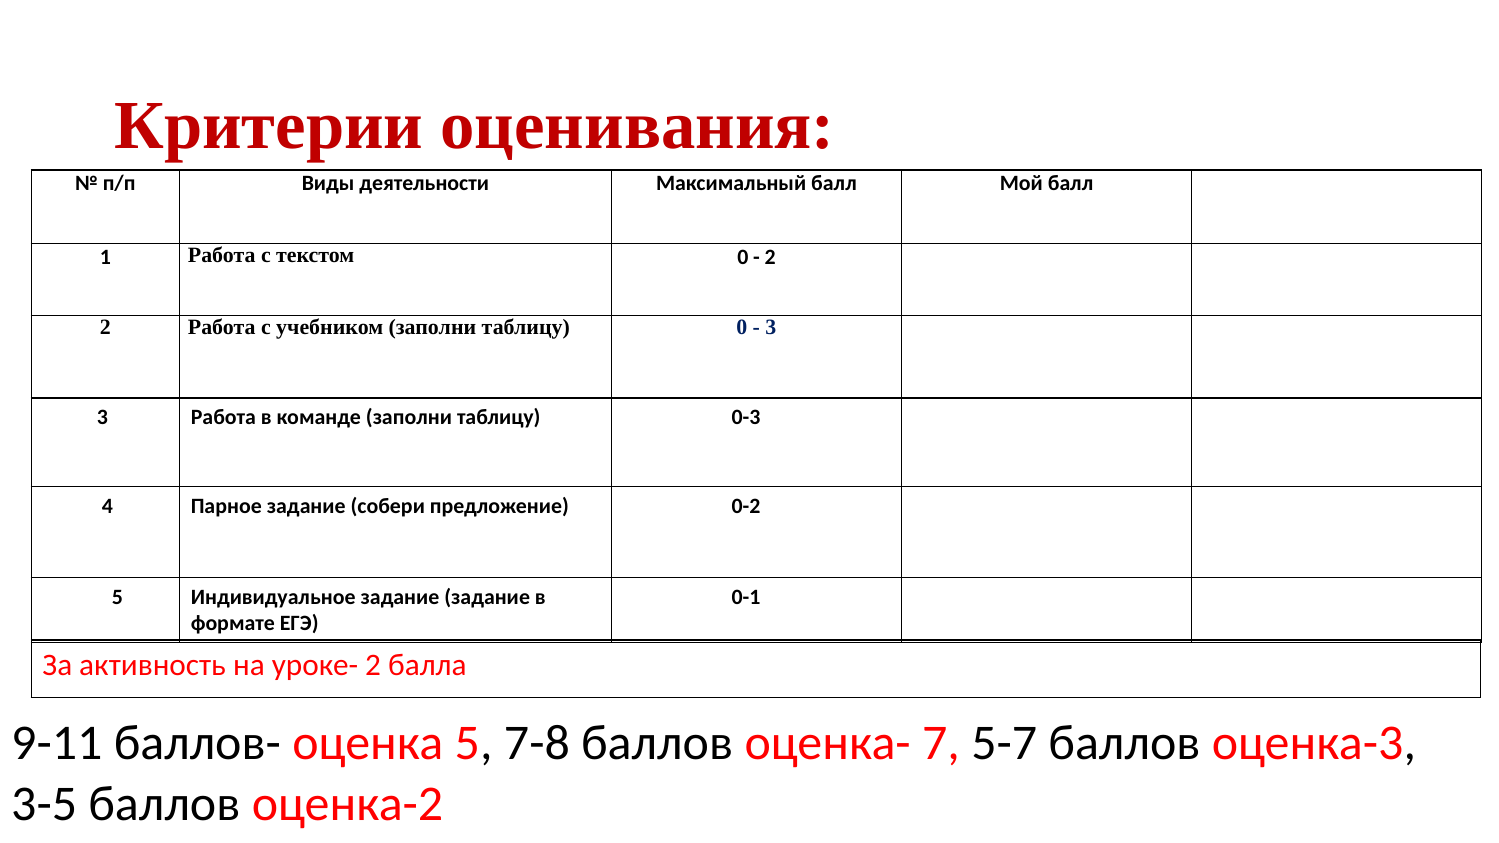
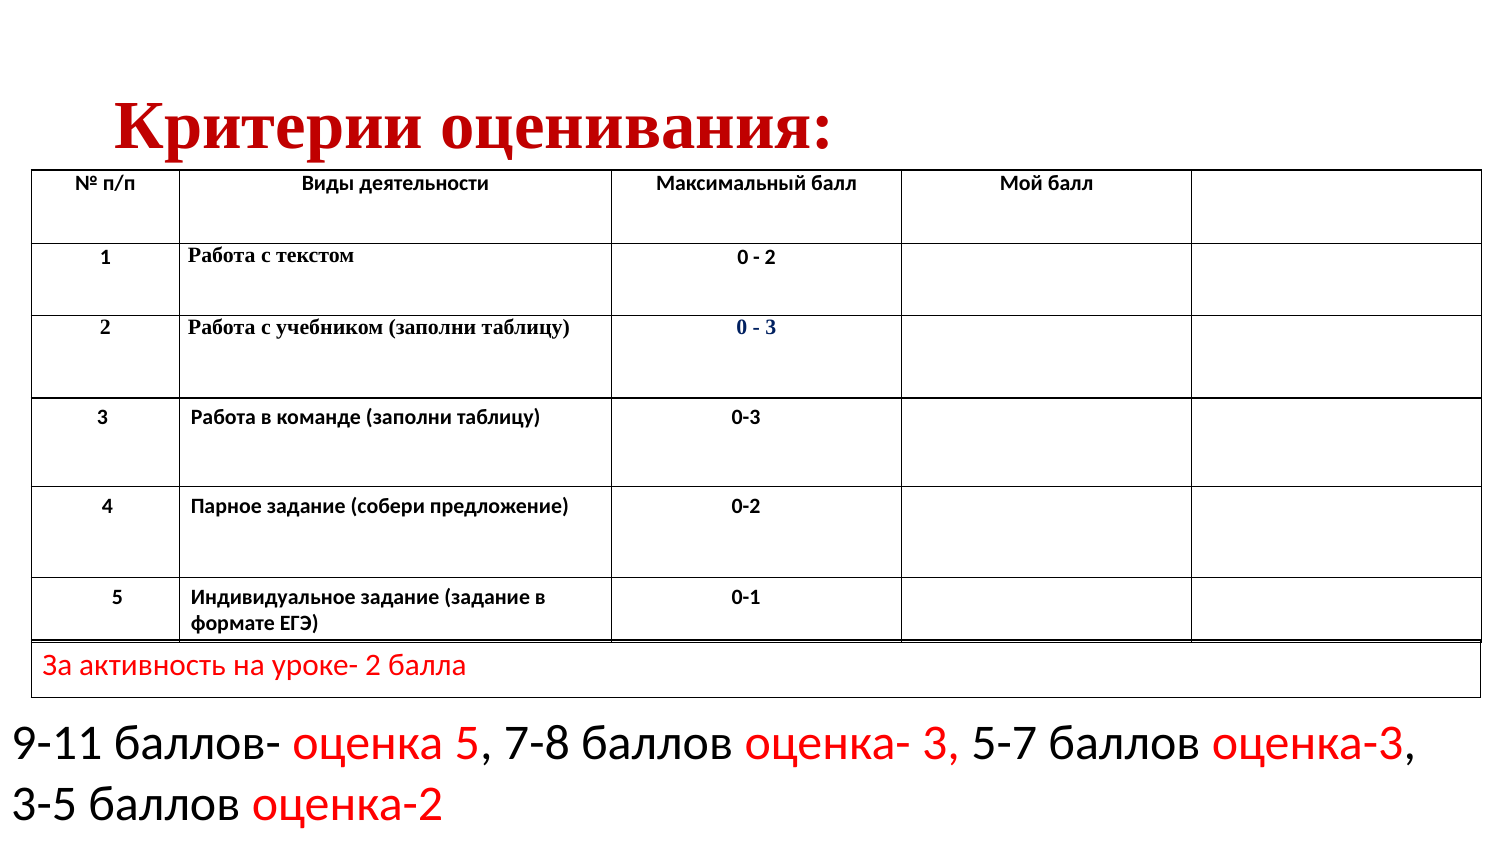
оценка- 7: 7 -> 3 (941, 743)
